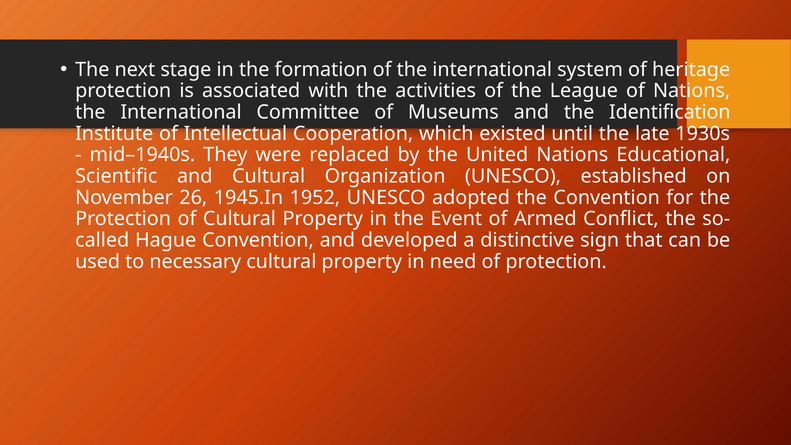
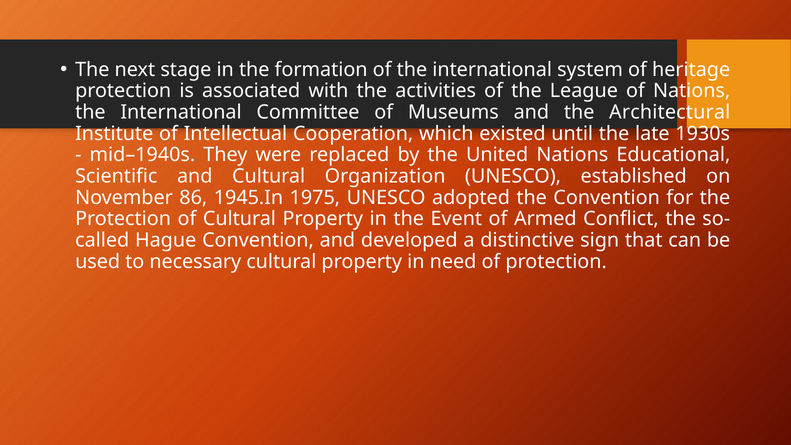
Identification: Identification -> Architectural (670, 112)
26: 26 -> 86 (193, 198)
1952: 1952 -> 1975 (315, 198)
